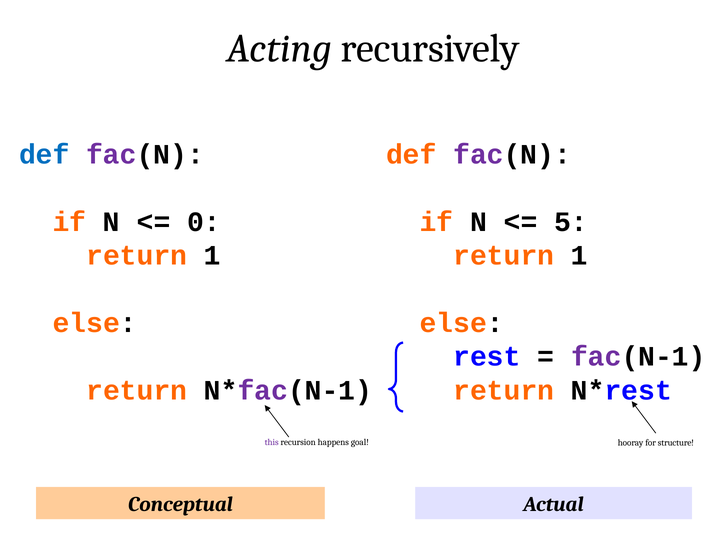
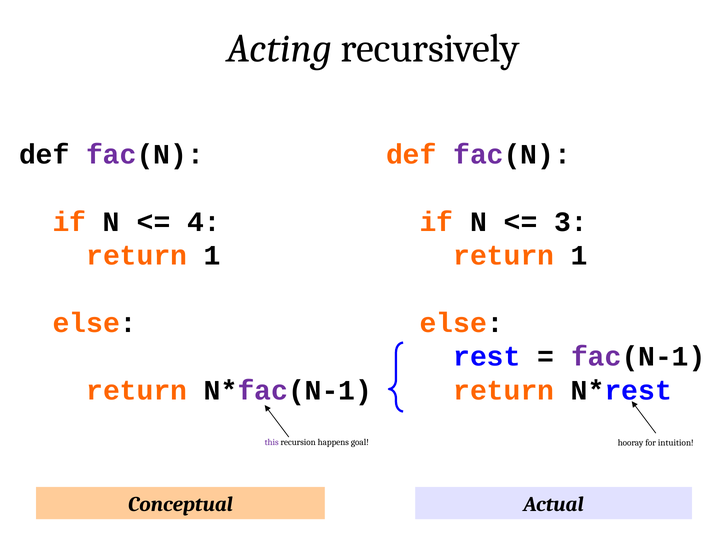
def colour: blue -> black (44, 155)
0: 0 -> 4 (204, 222)
5: 5 -> 3 (571, 222)
structure: structure -> intuition (676, 443)
